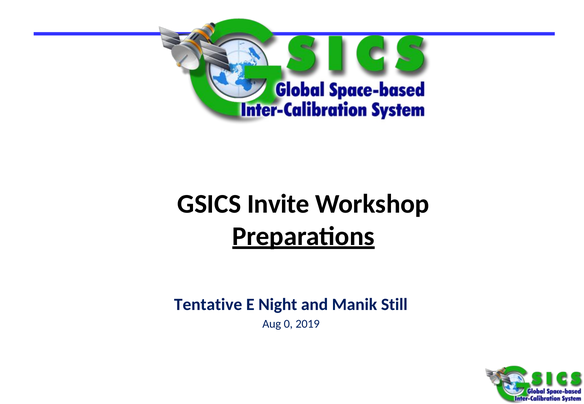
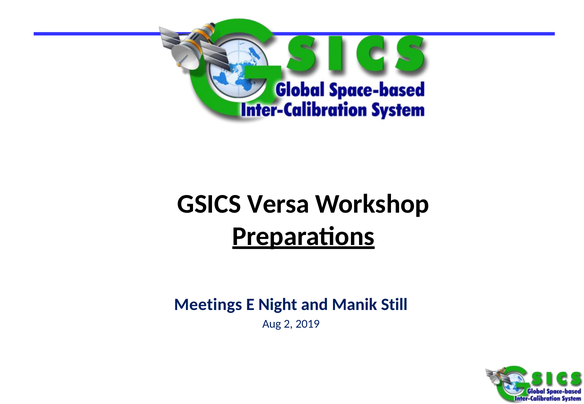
Invite: Invite -> Versa (278, 204)
Tentative: Tentative -> Meetings (208, 305)
0: 0 -> 2 (288, 324)
